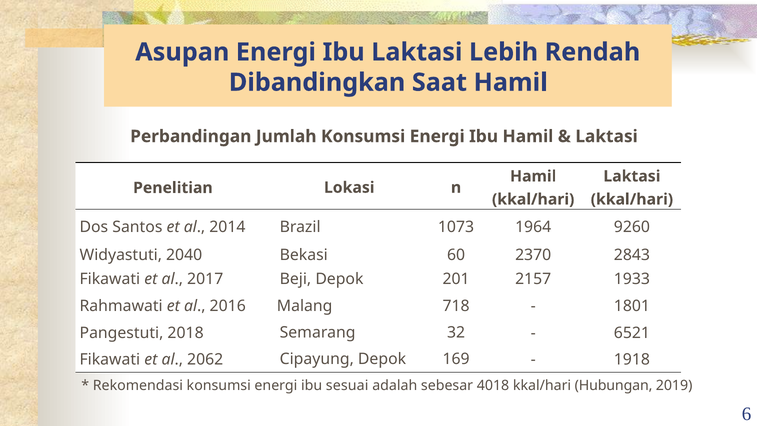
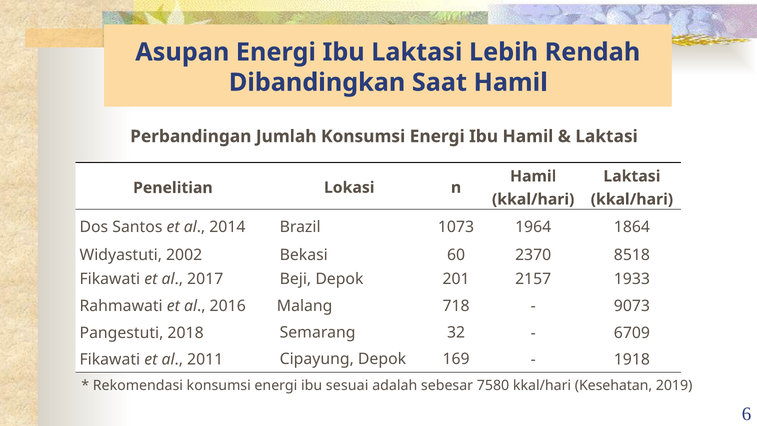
9260: 9260 -> 1864 (632, 227)
2040: 2040 -> 2002 (184, 255)
2843: 2843 -> 8518 (632, 255)
1801: 1801 -> 9073 (632, 306)
6521: 6521 -> 6709 (632, 333)
2062: 2062 -> 2011 (205, 359)
4018: 4018 -> 7580 (493, 385)
Hubungan: Hubungan -> Kesehatan (614, 385)
